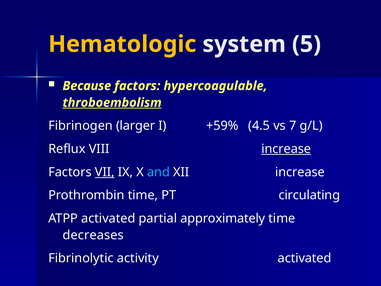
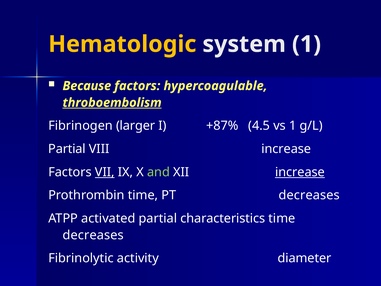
system 5: 5 -> 1 (306, 44)
+59%: +59% -> +87% (222, 126)
vs 7: 7 -> 1 (293, 126)
Reflux: Reflux -> Partial (67, 149)
increase underline: present -> none (286, 149)
and colour: light blue -> light green (158, 172)
increase underline: none -> present (300, 172)
PT circulating: circulating -> decreases (309, 195)
approximately: approximately -> characteristics (223, 218)
activity activated: activated -> diameter (305, 258)
